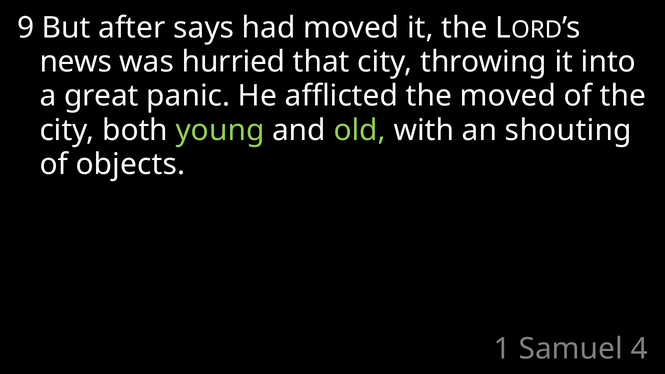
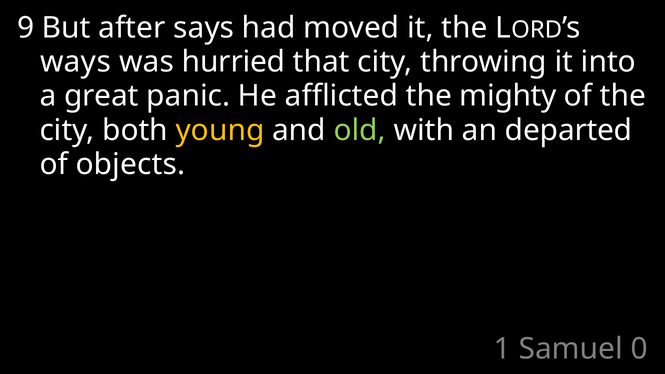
news: news -> ways (75, 62)
the moved: moved -> mighty (508, 96)
young colour: light green -> yellow (220, 130)
shouting: shouting -> departed (569, 130)
4: 4 -> 0 (639, 349)
